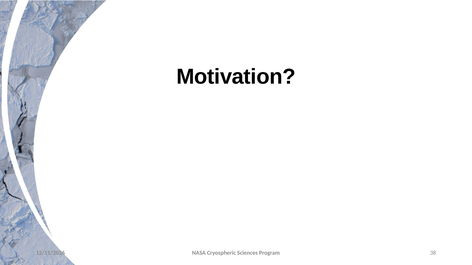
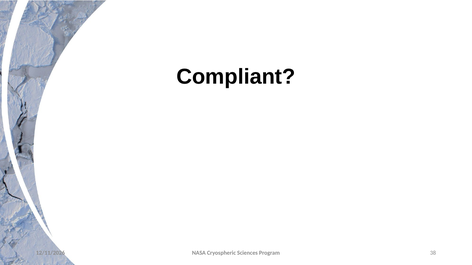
Motivation: Motivation -> Compliant (236, 77)
